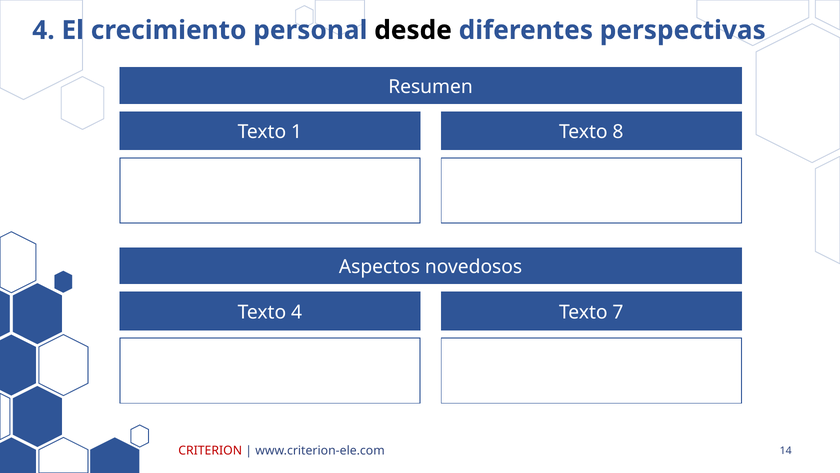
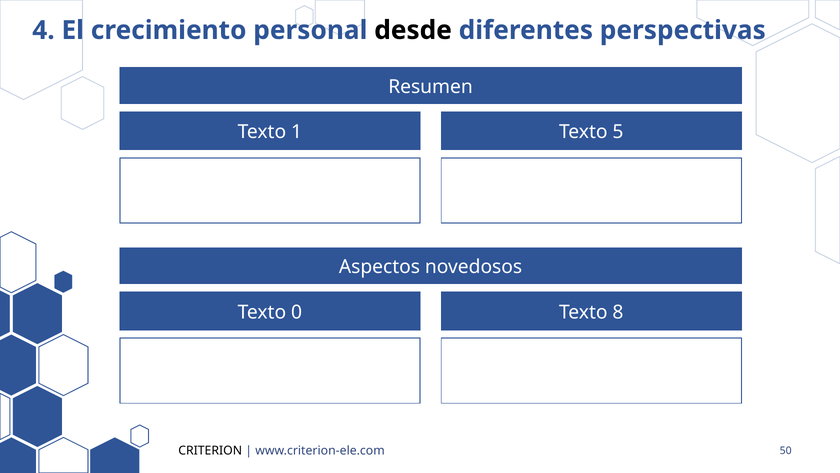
8: 8 -> 5 (618, 132)
Texto 4: 4 -> 0 (297, 312)
7: 7 -> 8 (618, 312)
CRITERION colour: red -> black (210, 450)
14: 14 -> 50 (786, 450)
